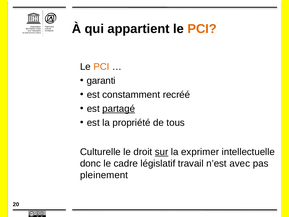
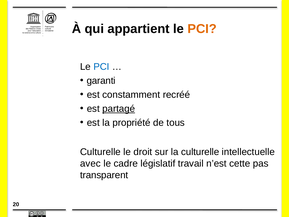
PCI colour: orange -> blue (101, 67)
sur underline: present -> none (162, 152)
la exprimer: exprimer -> culturelle (200, 152)
donc: donc -> avec (90, 163)
avec: avec -> cette (240, 163)
pleinement: pleinement -> transparent (104, 175)
